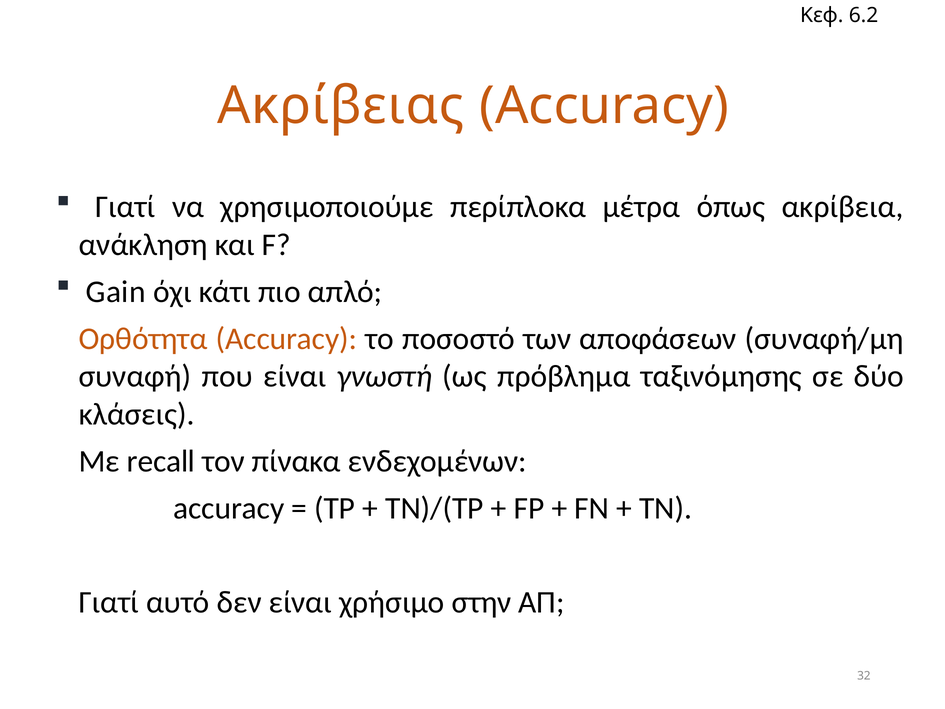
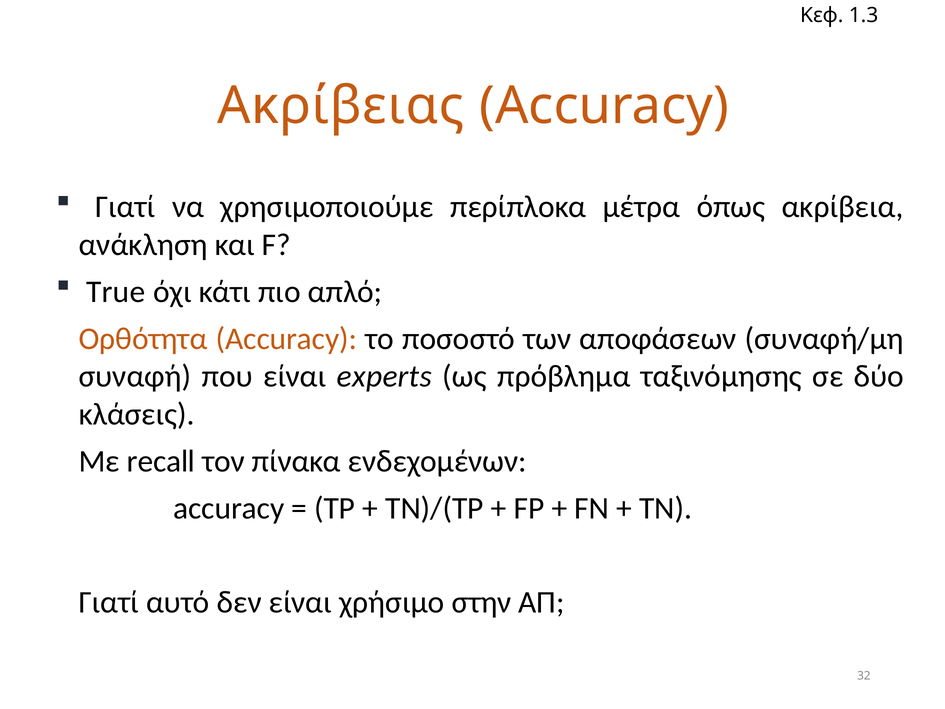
6.2: 6.2 -> 1.3 (864, 15)
Gain: Gain -> True (116, 292)
γνωστή: γνωστή -> experts (384, 376)
